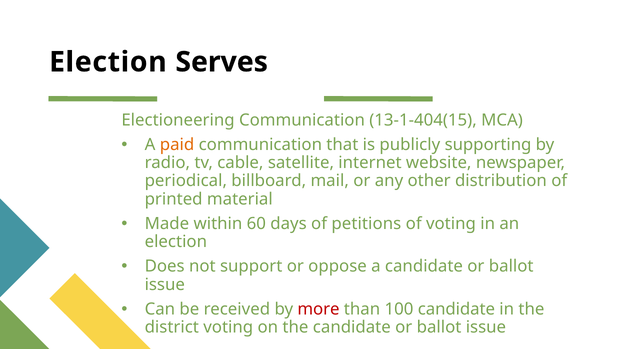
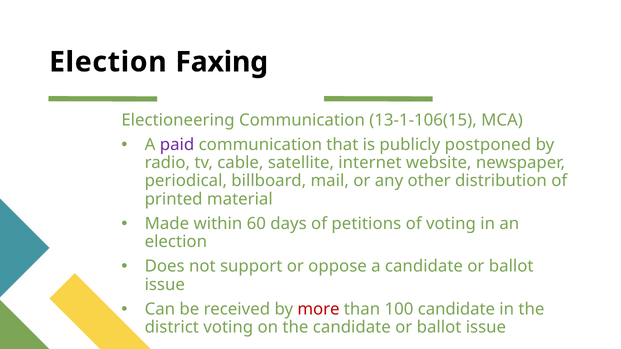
Serves: Serves -> Faxing (222, 62)
13-1-404(15: 13-1-404(15 -> 13-1-106(15 (423, 120)
paid colour: orange -> purple (177, 145)
supporting: supporting -> postponed (488, 145)
